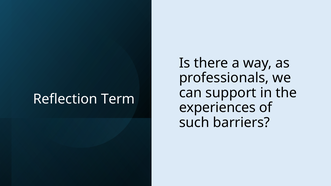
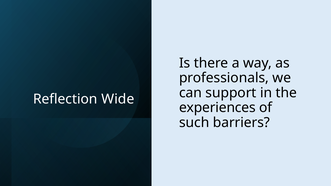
Term: Term -> Wide (118, 99)
